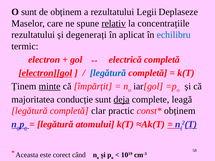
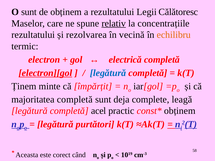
Deplaseze: Deplaseze -> Călătoresc (178, 12)
degenerați: degenerați -> rezolvarea (86, 35)
aplicat: aplicat -> vecină (132, 35)
echilibru colour: blue -> orange (174, 35)
minte underline: present -> none (50, 86)
majoritatea conducție: conducție -> completă (75, 100)
deja underline: present -> none (122, 100)
clar: clar -> acel (99, 111)
atomului: atomului -> purtători (95, 124)
